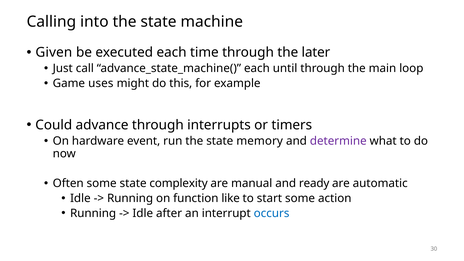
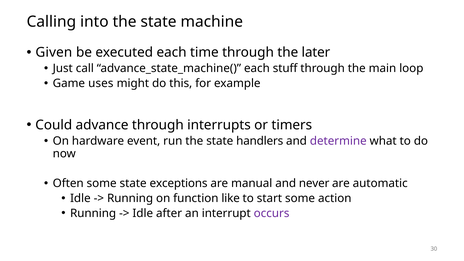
until: until -> stuff (285, 68)
memory: memory -> handlers (260, 141)
complexity: complexity -> exceptions (179, 183)
ready: ready -> never (314, 183)
occurs colour: blue -> purple (272, 213)
